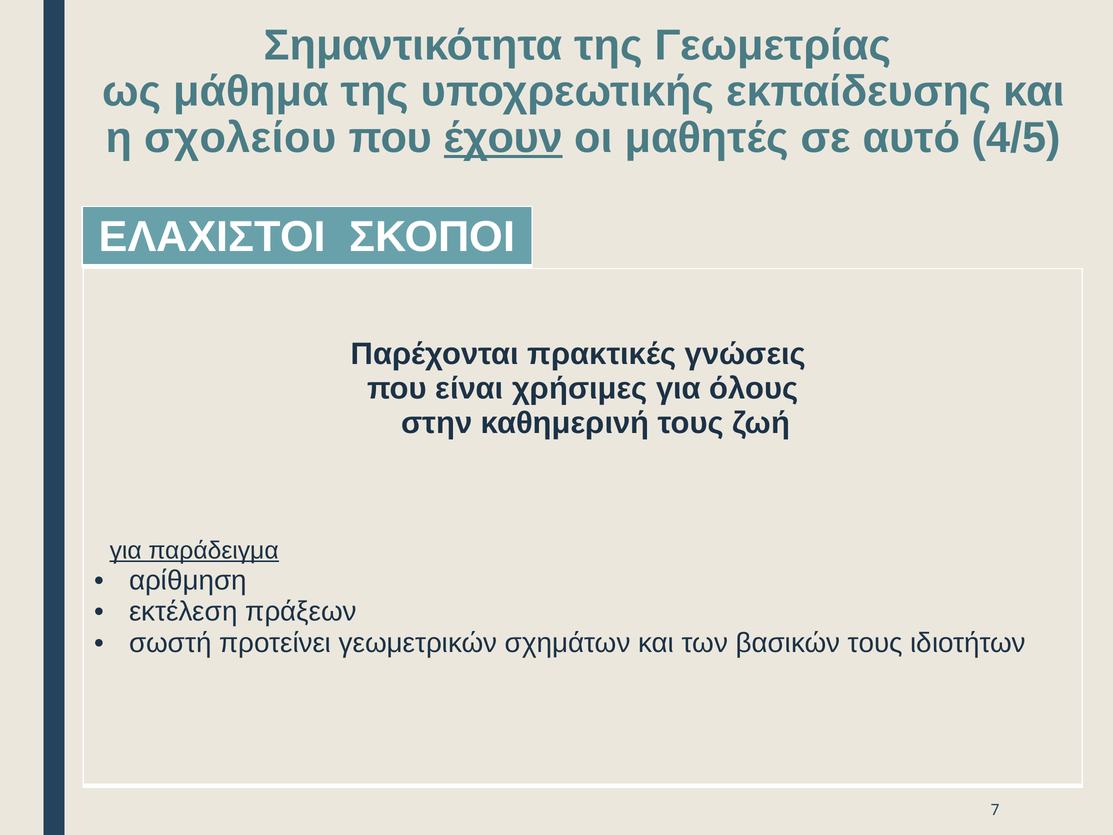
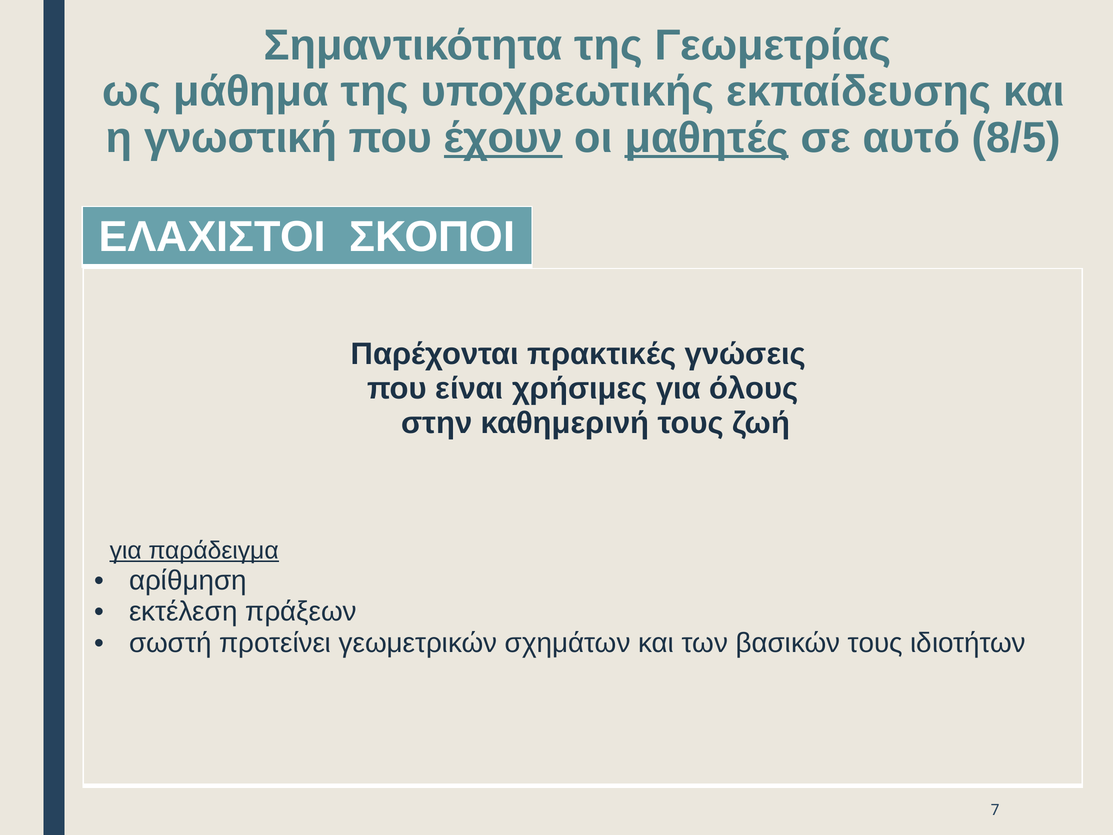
σχολείου: σχολείου -> γνωστική (241, 138)
μαθητές underline: none -> present (707, 138)
4/5: 4/5 -> 8/5 (1016, 138)
